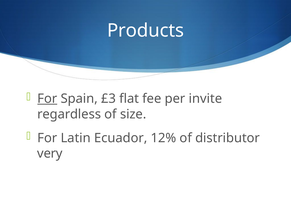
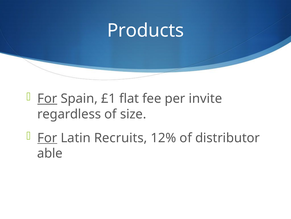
£3: £3 -> £1 (108, 98)
For underline: none -> present (47, 137)
Ecuador: Ecuador -> Recruits (121, 137)
very: very -> able (50, 153)
